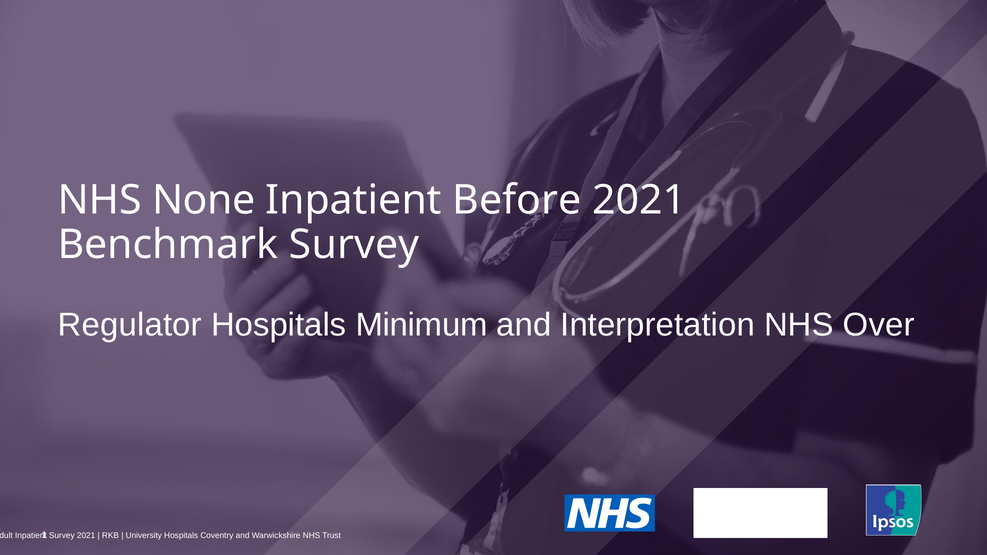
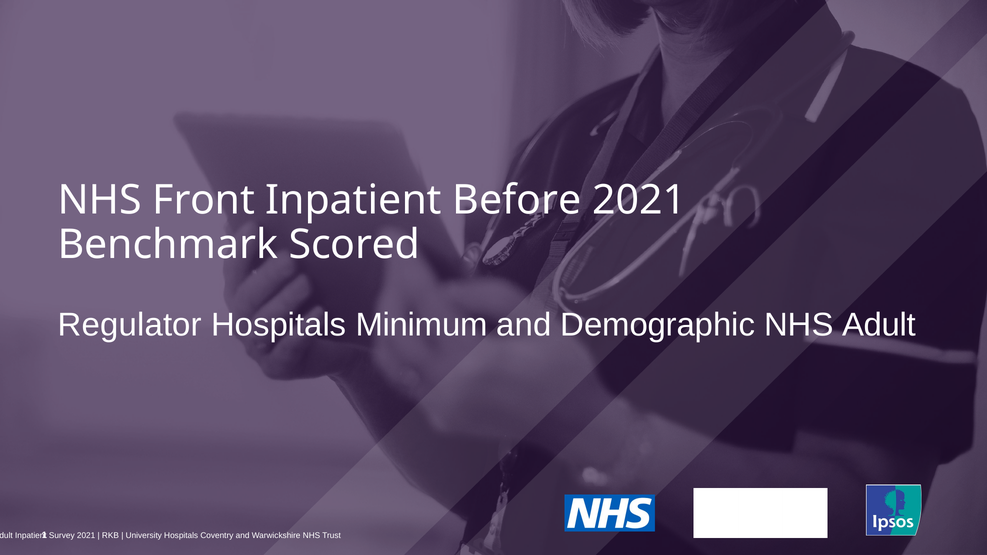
None: None -> Front (204, 200)
Benchmark Survey: Survey -> Scored (354, 245)
Interpretation: Interpretation -> Demographic (658, 325)
NHS Over: Over -> Adult (879, 325)
